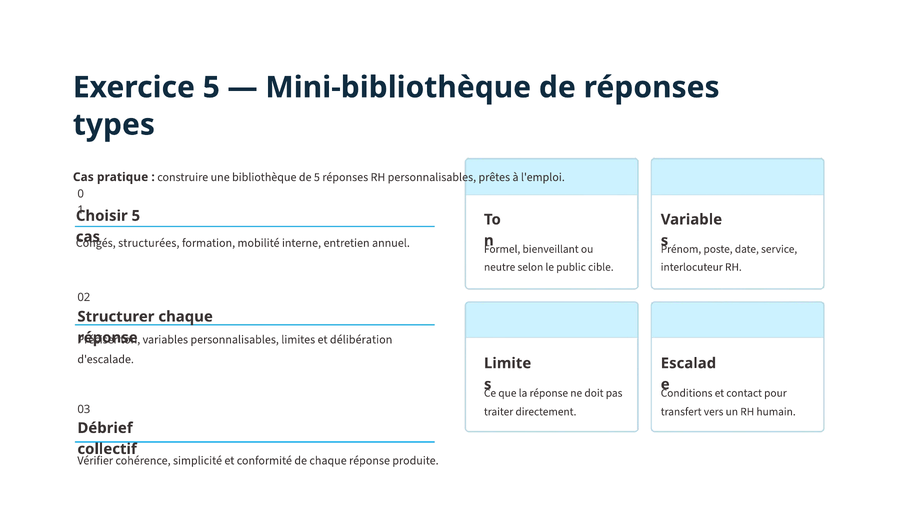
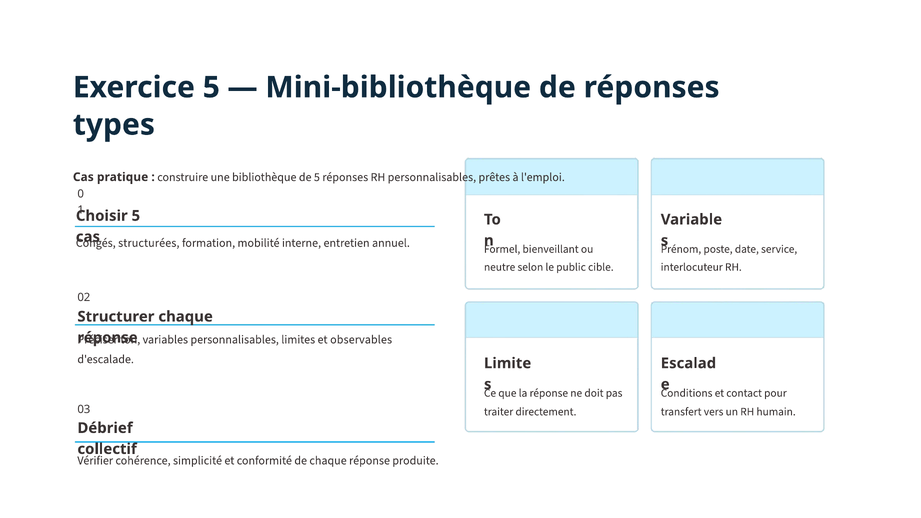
délibération: délibération -> observables (361, 339)
